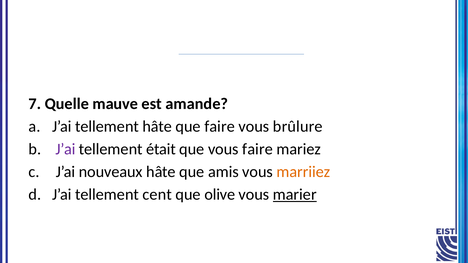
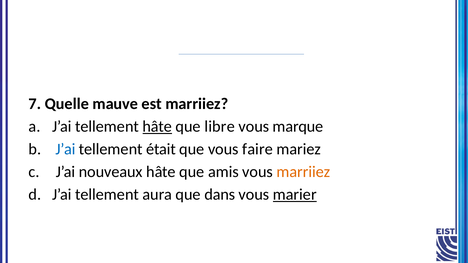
est amande: amande -> marriiez (197, 104)
hâte underline: none -> present (157, 127)
que faire: faire -> libre (220, 127)
brûlure: brûlure -> marque (298, 127)
J’ai colour: purple -> blue (65, 149)
cent: cent -> aura (157, 195)
olive: olive -> dans (220, 195)
